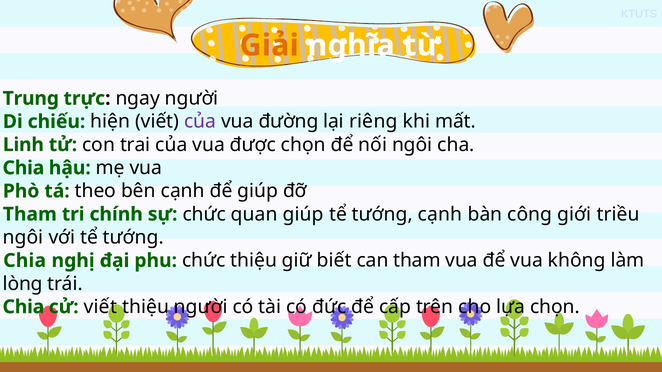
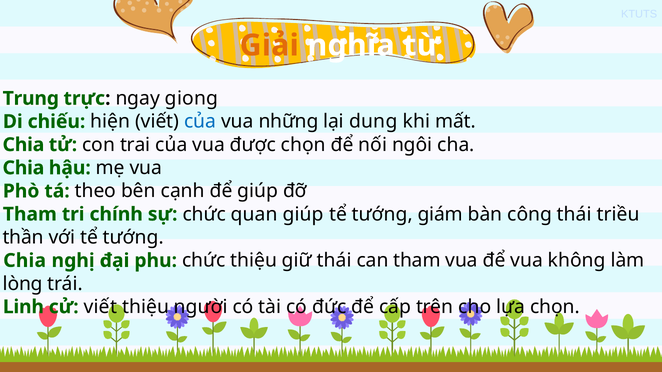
ngay người: người -> giọng (192, 99)
của colour: purple -> blue (200, 122)
đường: đường -> những (289, 122)
riêng: riêng -> dung (373, 122)
Linh: Linh -> Chia (23, 145)
tướng cạnh: cạnh -> giám (440, 214)
công giới: giới -> thái (574, 214)
ngôi: ngôi -> thần (23, 238)
giữ biết: biết -> thái (334, 261)
Chia: Chia -> Linh (23, 307)
